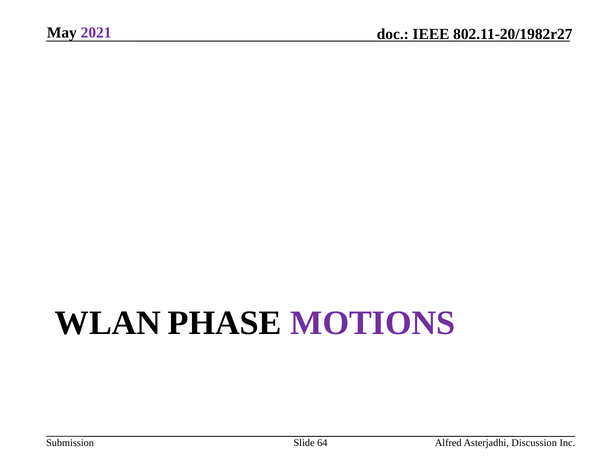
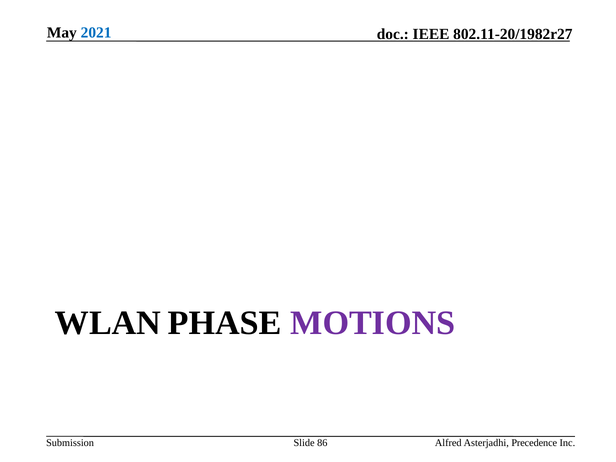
2021 colour: purple -> blue (96, 33)
64: 64 -> 86 (322, 443)
Discussion: Discussion -> Precedence (534, 443)
